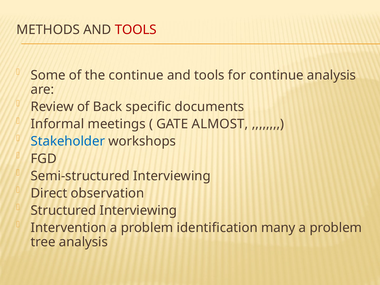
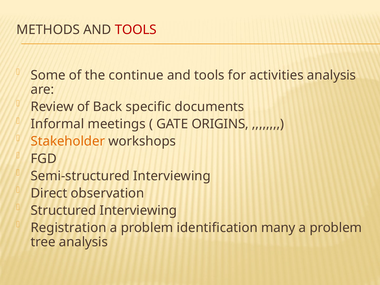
for continue: continue -> activities (276, 75)
ALMOST: ALMOST -> ORIGINS (220, 124)
Stakeholder colour: blue -> orange (68, 141)
Intervention: Intervention -> Registration (69, 228)
